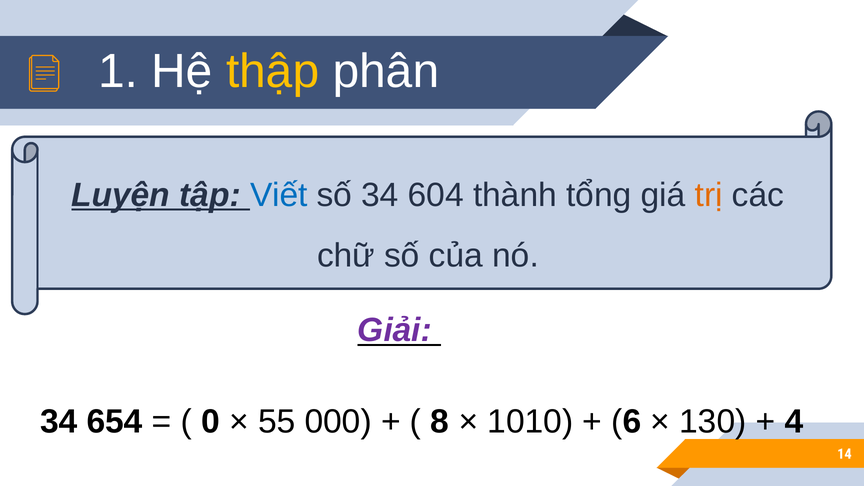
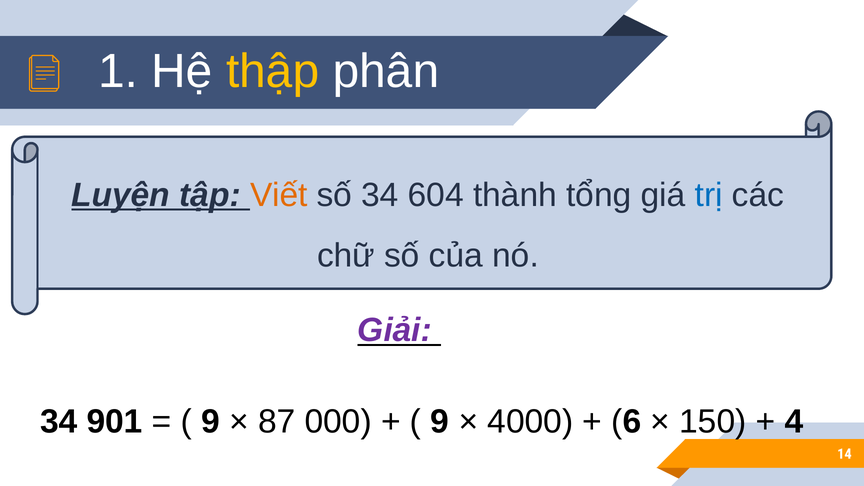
Viết colour: blue -> orange (279, 195)
trị colour: orange -> blue (709, 195)
654: 654 -> 901 (115, 422)
0: 0 -> 9 (211, 422)
55: 55 -> 87 (277, 422)
8: 8 -> 9 (440, 422)
1010: 1010 -> 4000 (530, 422)
130: 130 -> 150 (713, 422)
